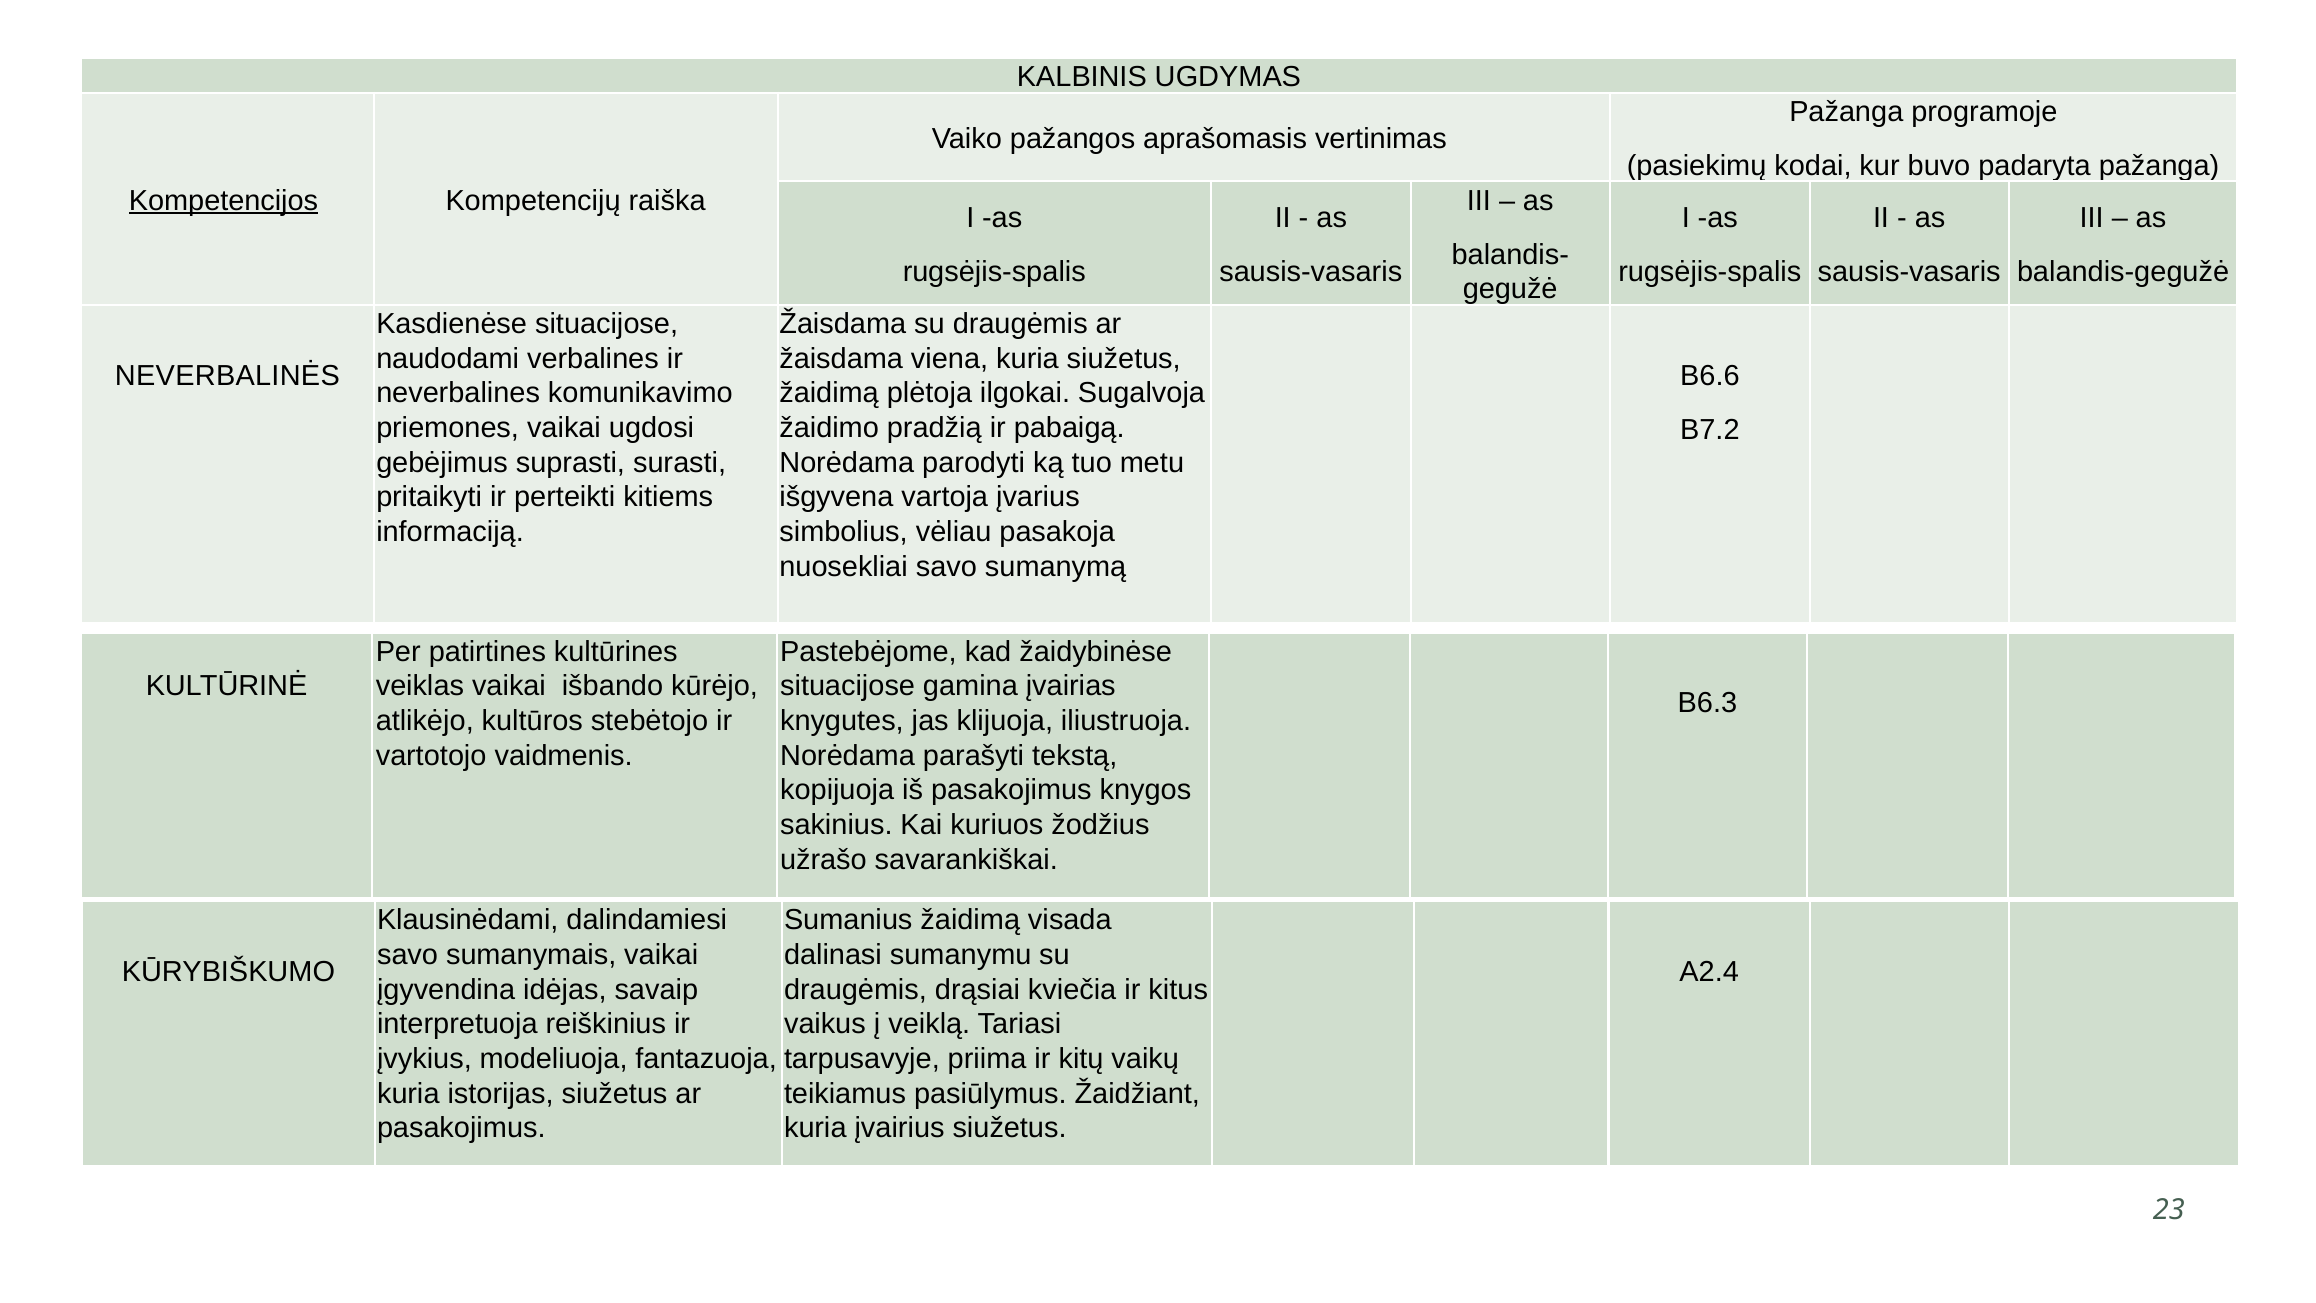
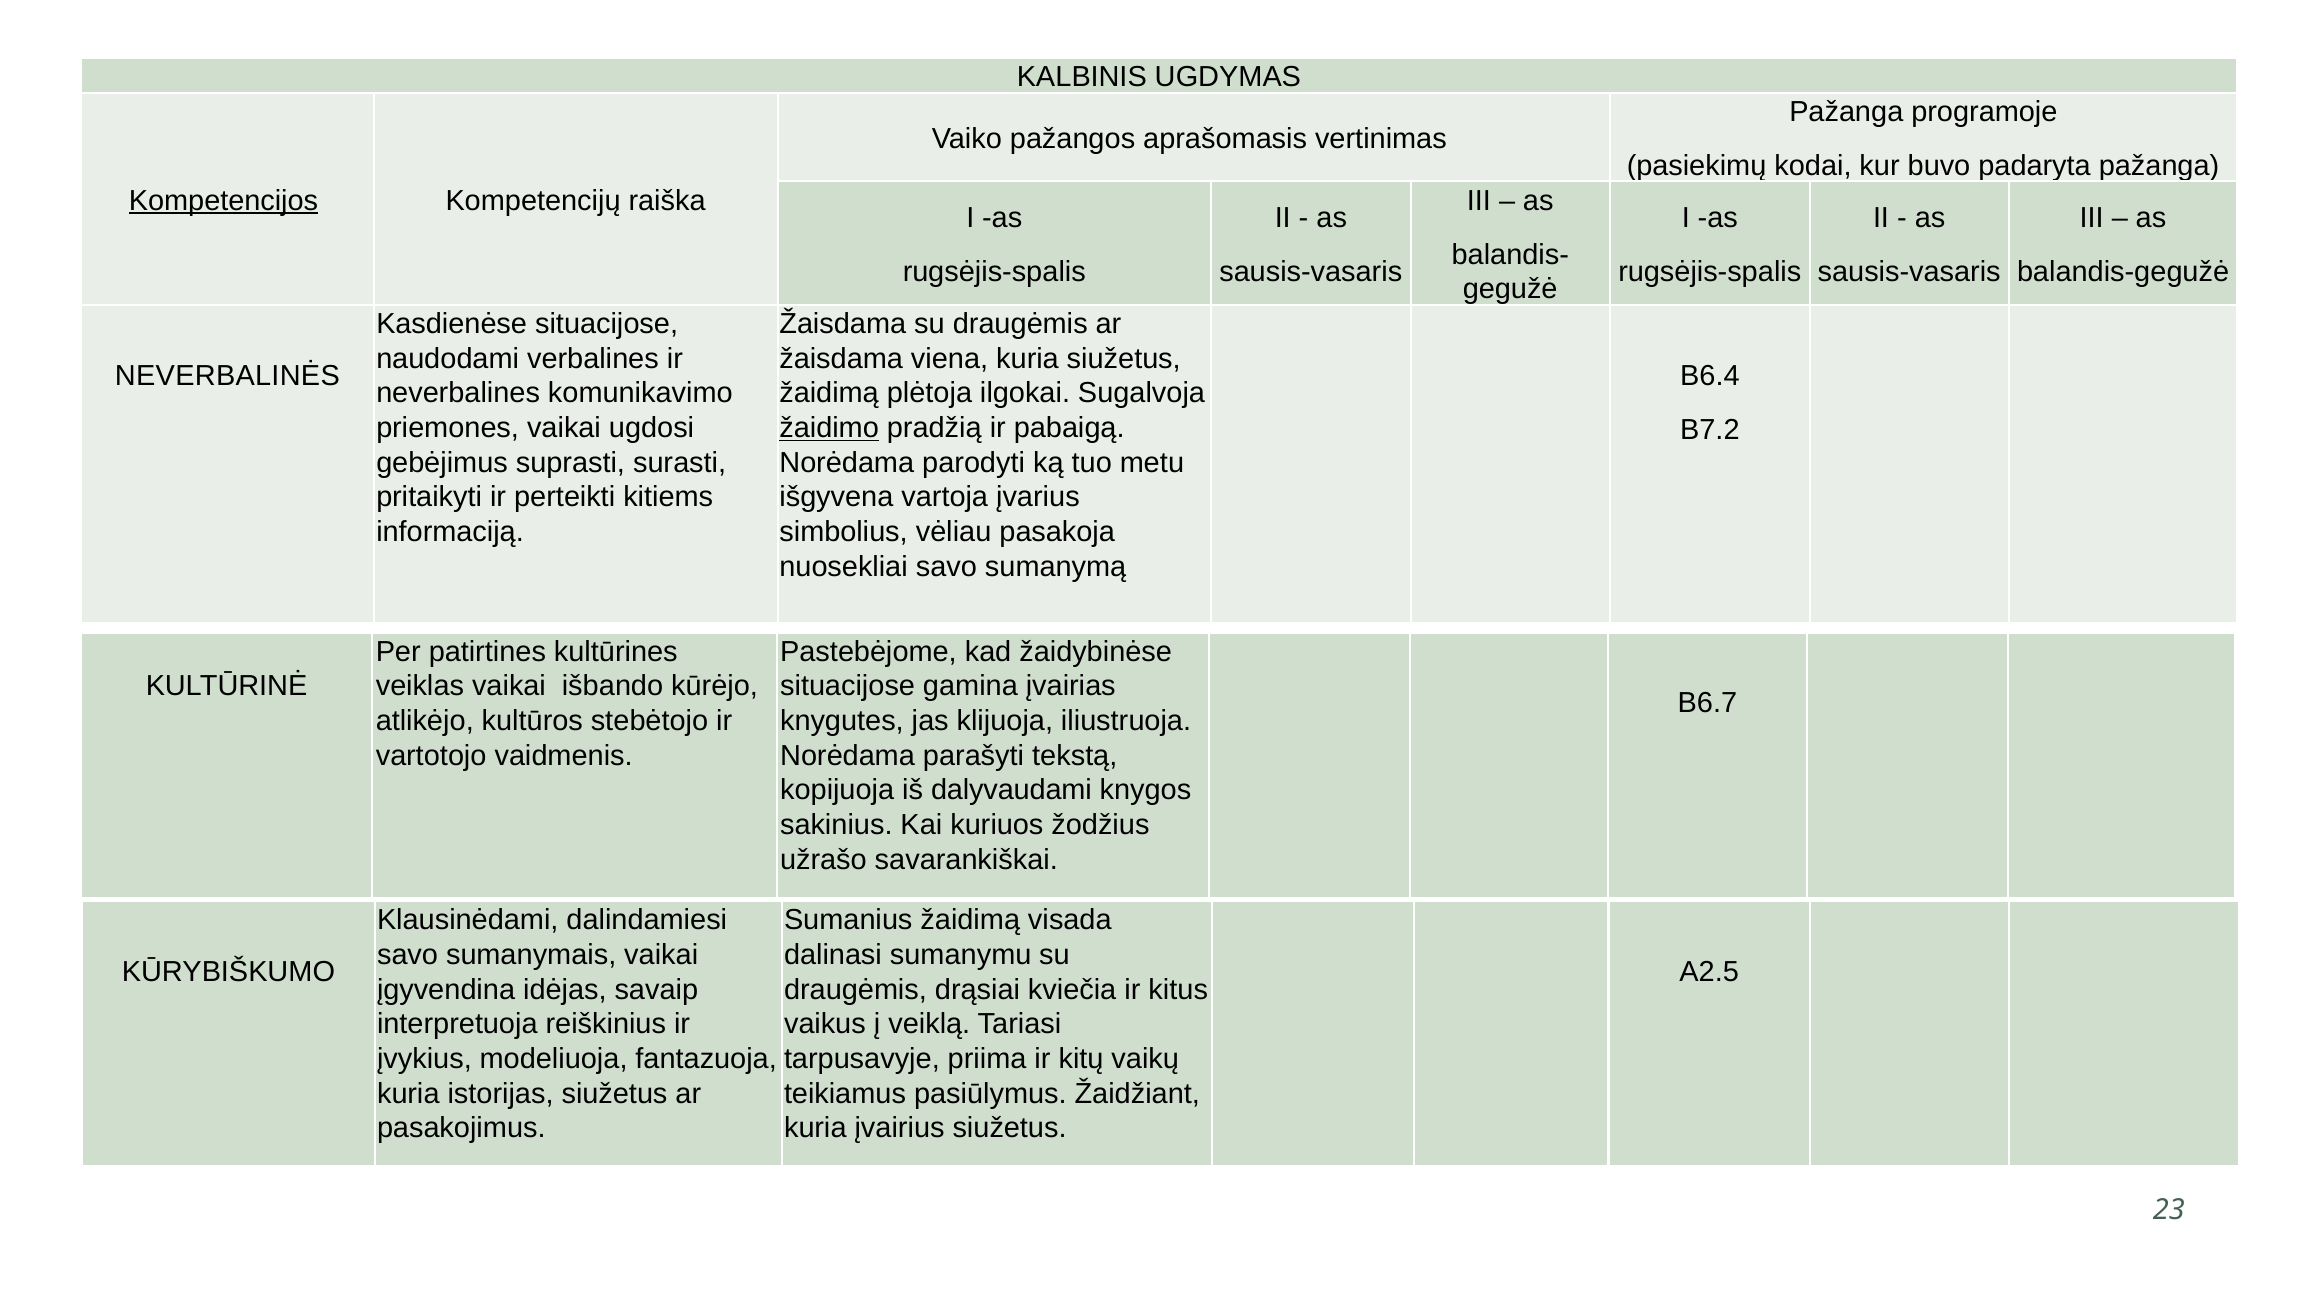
B6.6: B6.6 -> B6.4 (1710, 376)
žaidimo underline: none -> present (829, 428)
B6.3: B6.3 -> B6.7 (1707, 703)
iš pasakojimus: pasakojimus -> dalyvaudami (1011, 790)
A2.4: A2.4 -> A2.5 (1709, 972)
